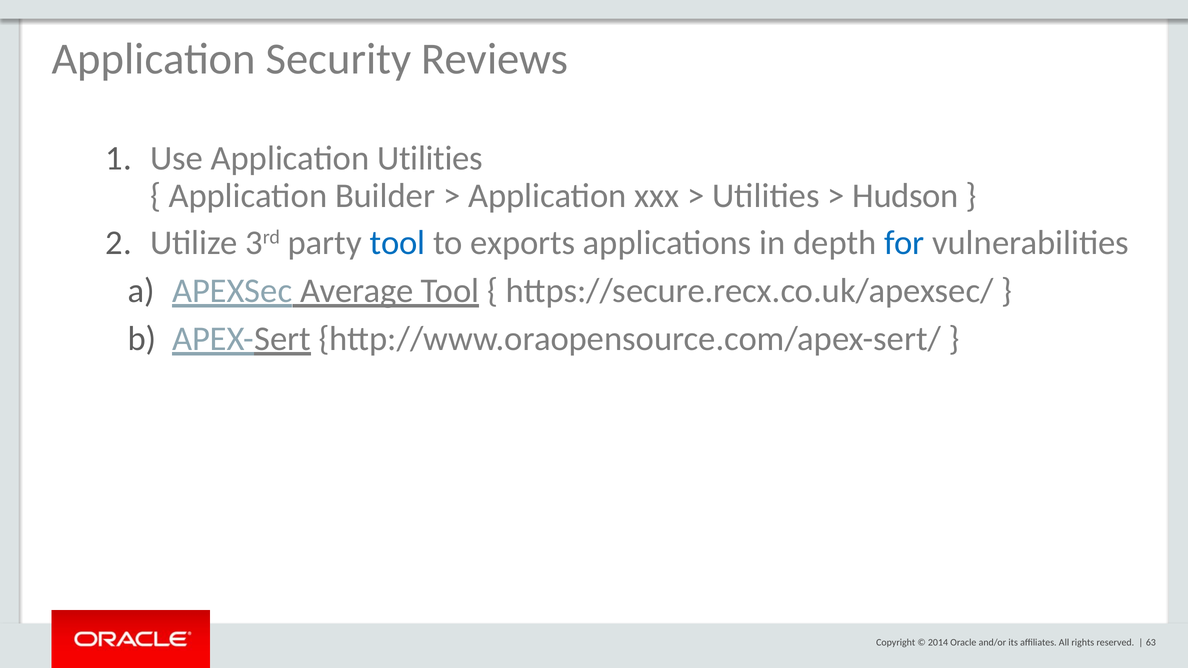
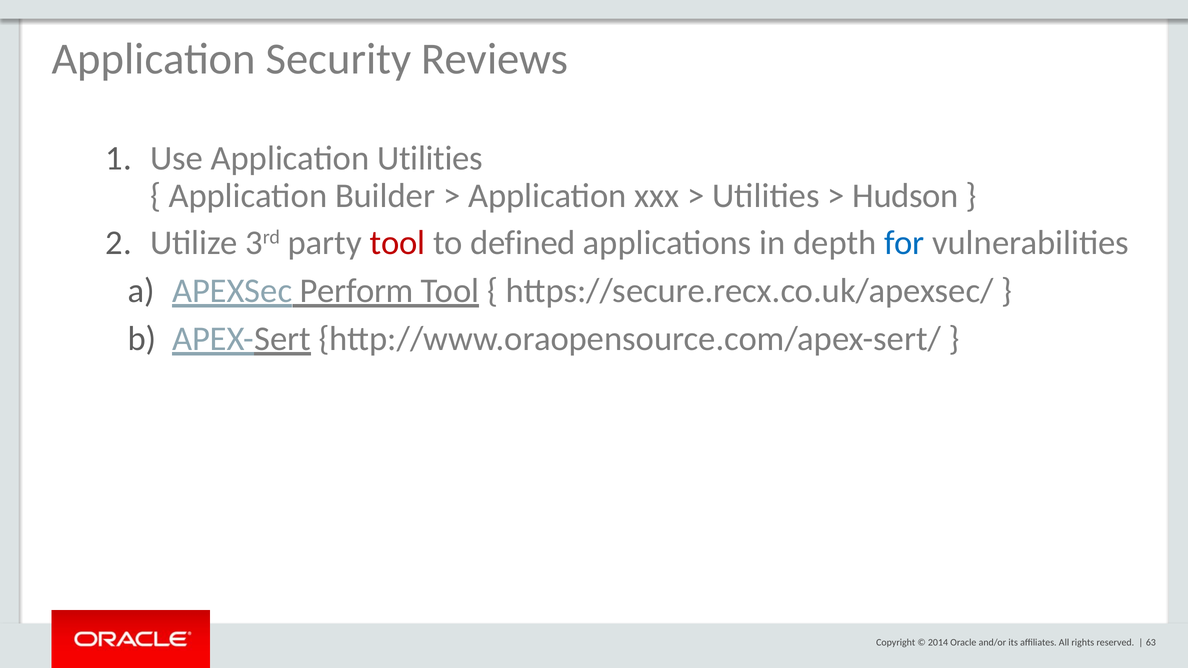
tool colour: blue -> red (398, 243)
exports: exports -> defined (523, 243)
Average: Average -> Perform (357, 291)
